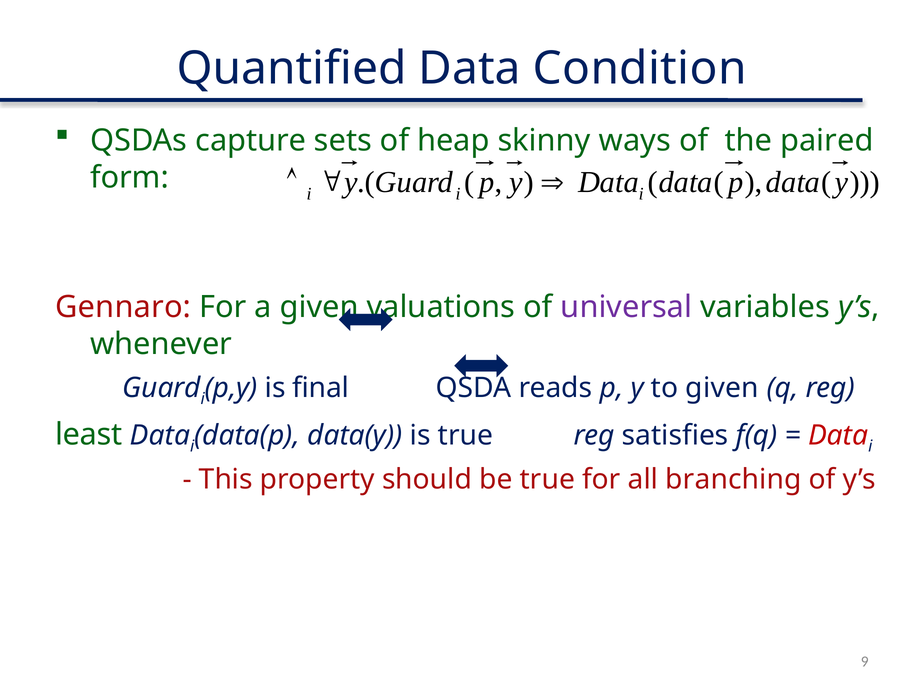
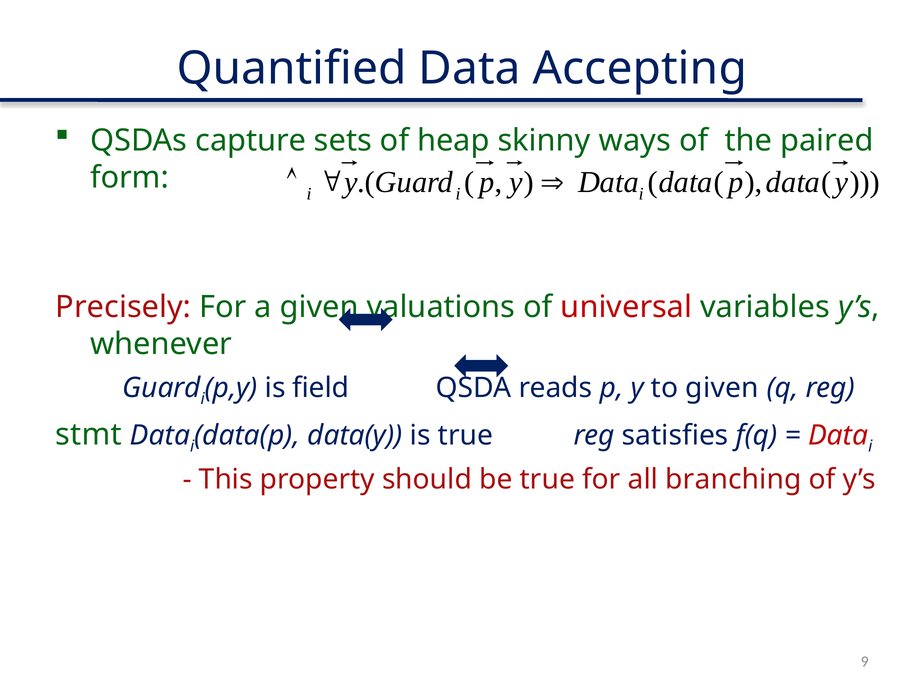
Condition: Condition -> Accepting (640, 69)
Gennaro: Gennaro -> Precisely (123, 307)
universal colour: purple -> red (626, 307)
final: final -> field (321, 388)
least: least -> stmt (89, 434)
